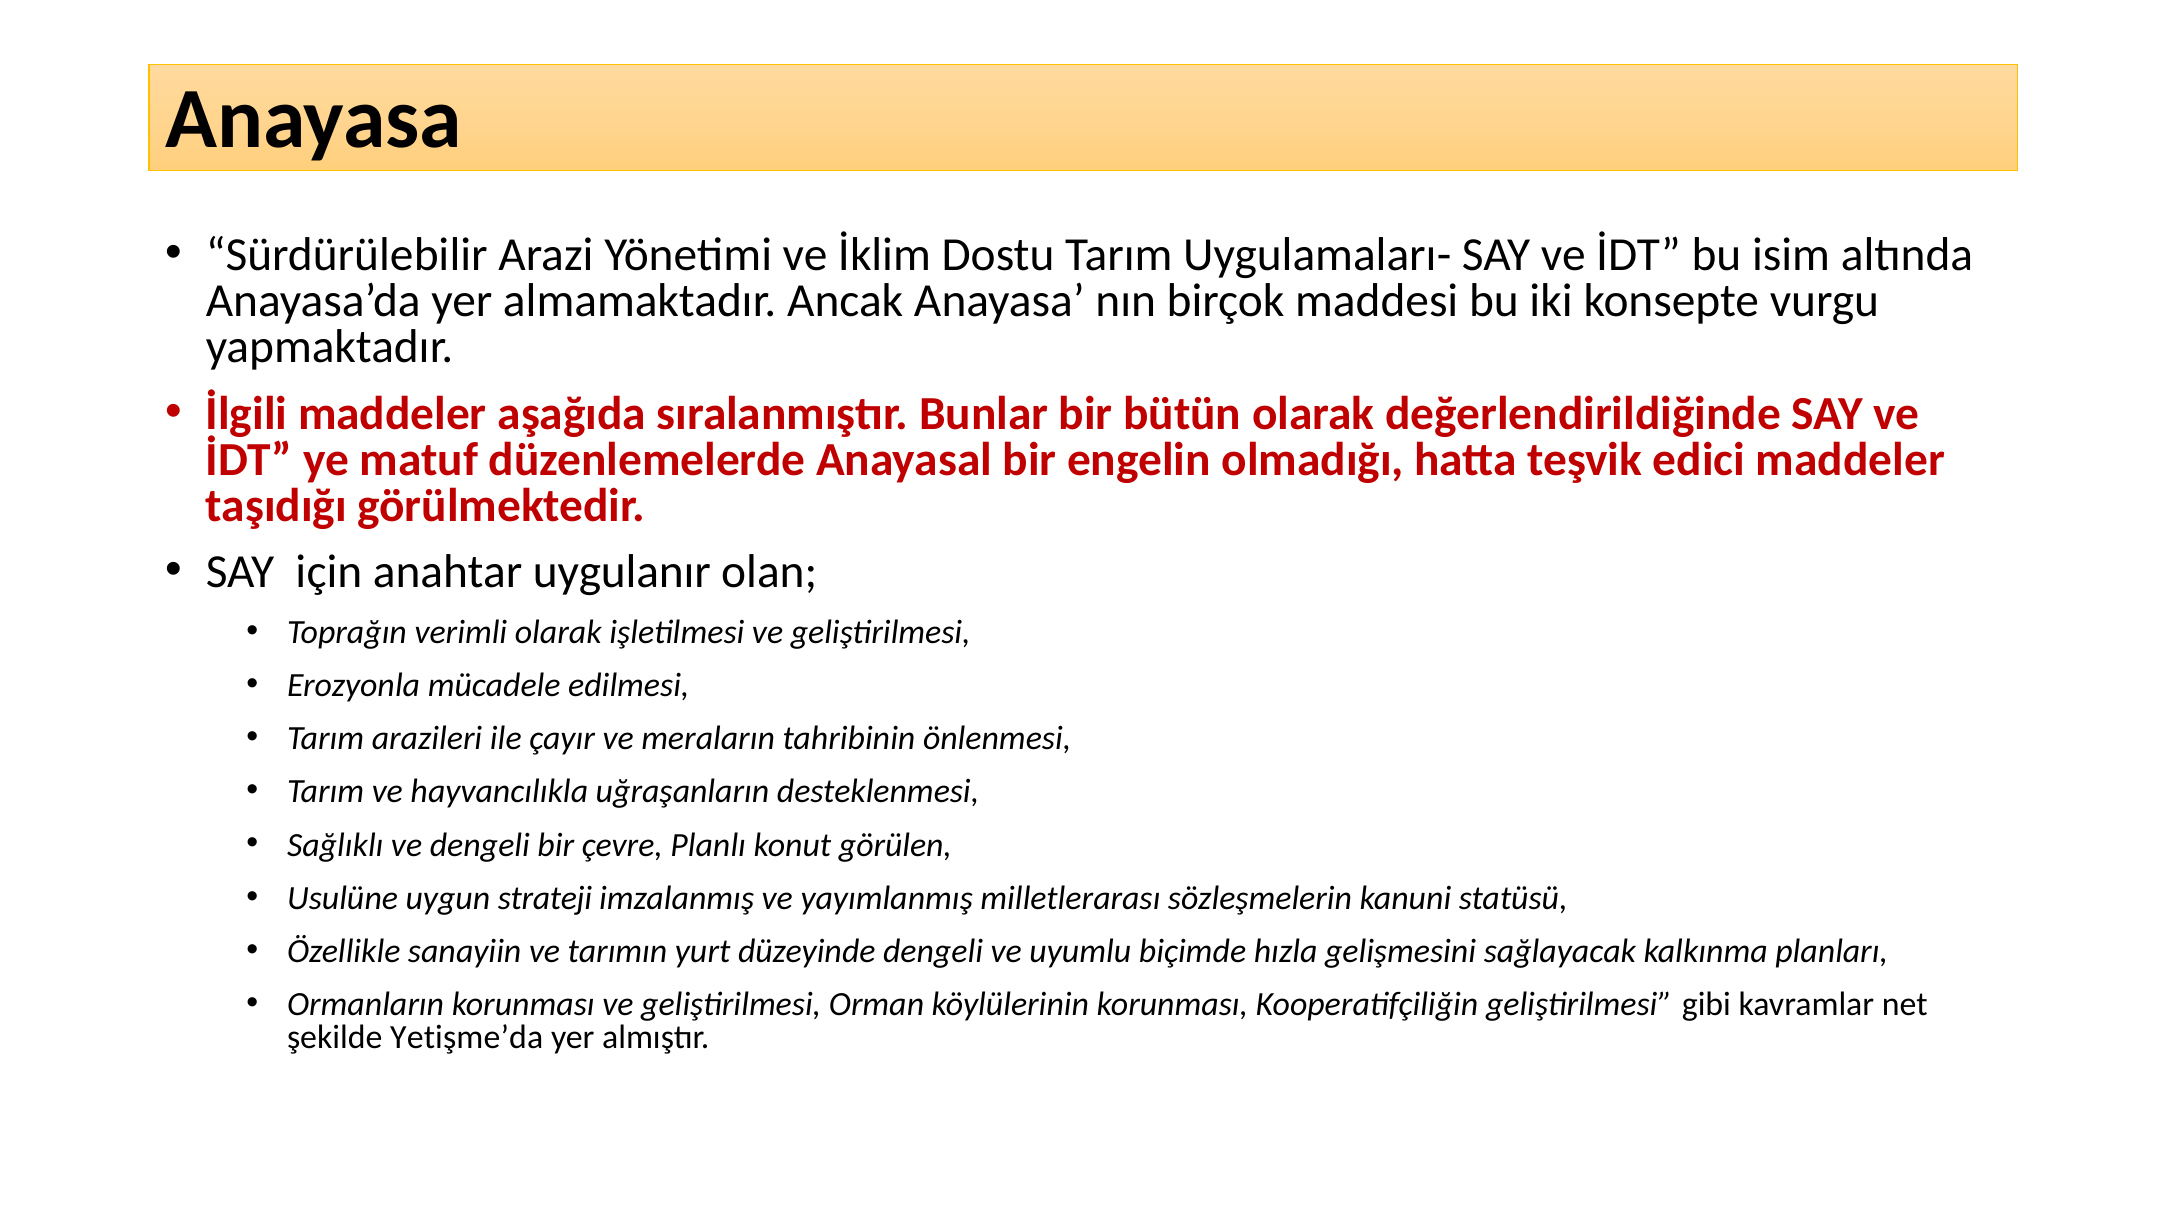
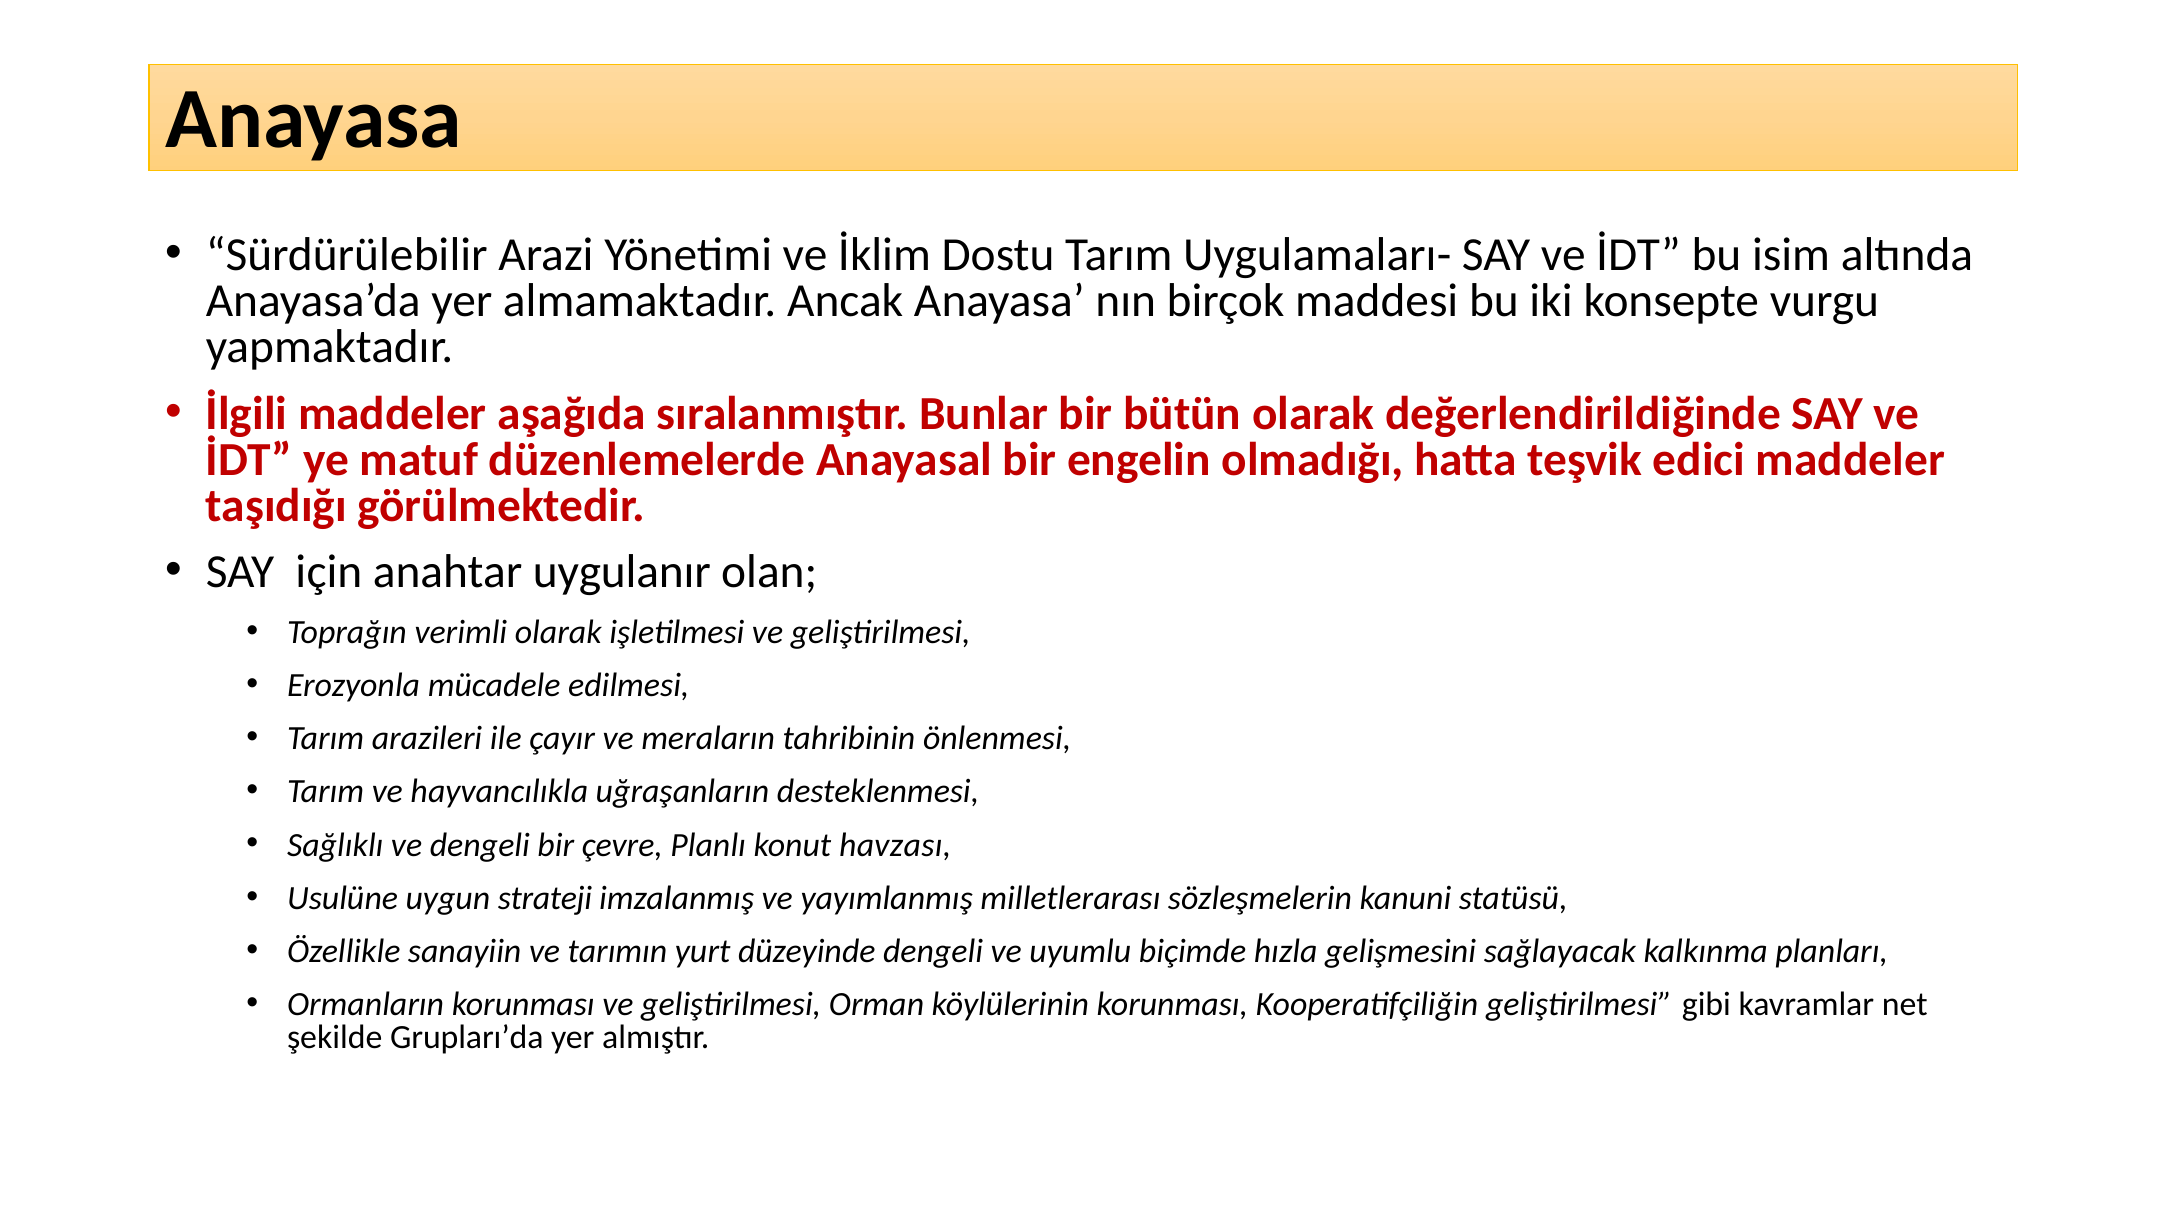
görülen: görülen -> havzası (895, 845)
Yetişme’da: Yetişme’da -> Grupları’da (467, 1037)
